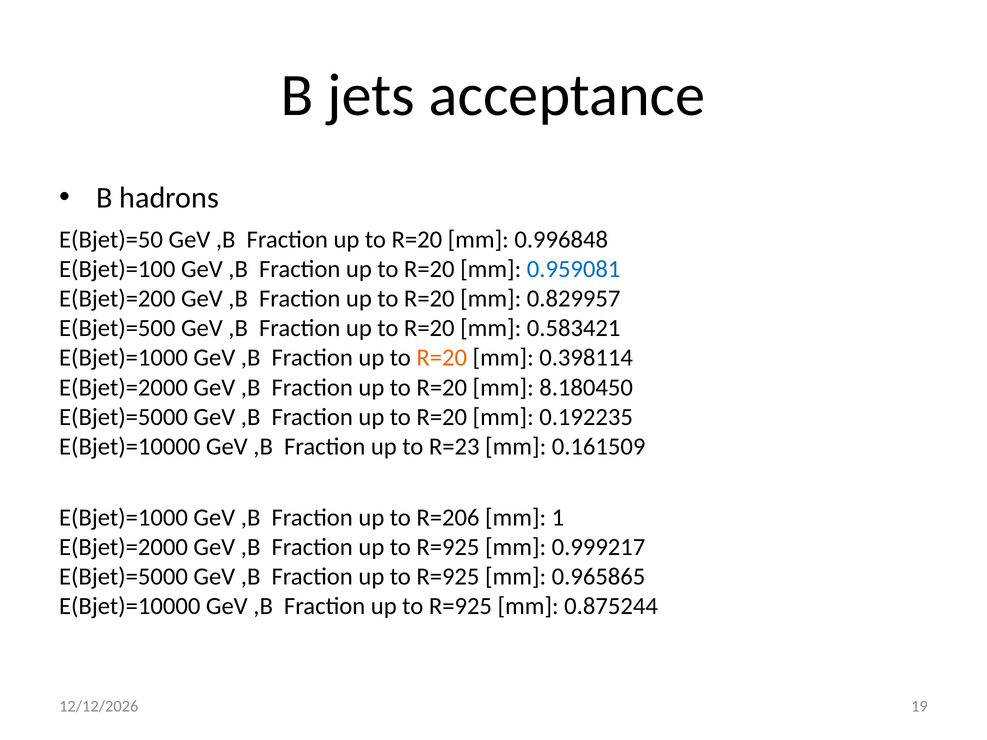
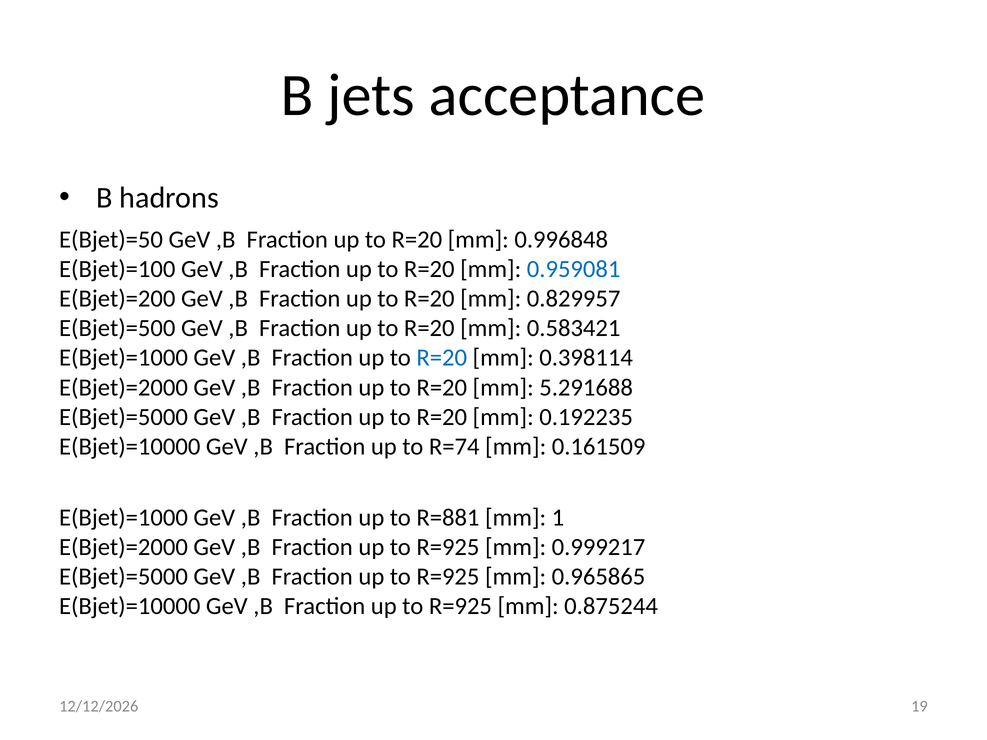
R=20 colour: orange -> blue (442, 358)
8.180450: 8.180450 -> 5.291688 (586, 388)
R=23: R=23 -> R=74 (454, 447)
R=206: R=206 -> R=881 (448, 518)
